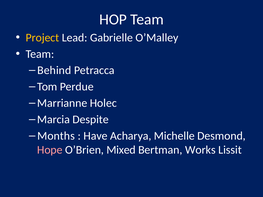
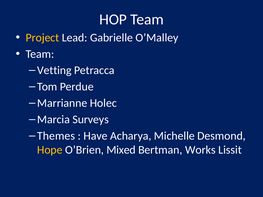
Behind: Behind -> Vetting (54, 70)
Despite: Despite -> Surveys (91, 120)
Months: Months -> Themes (56, 136)
Hope colour: pink -> yellow (50, 150)
